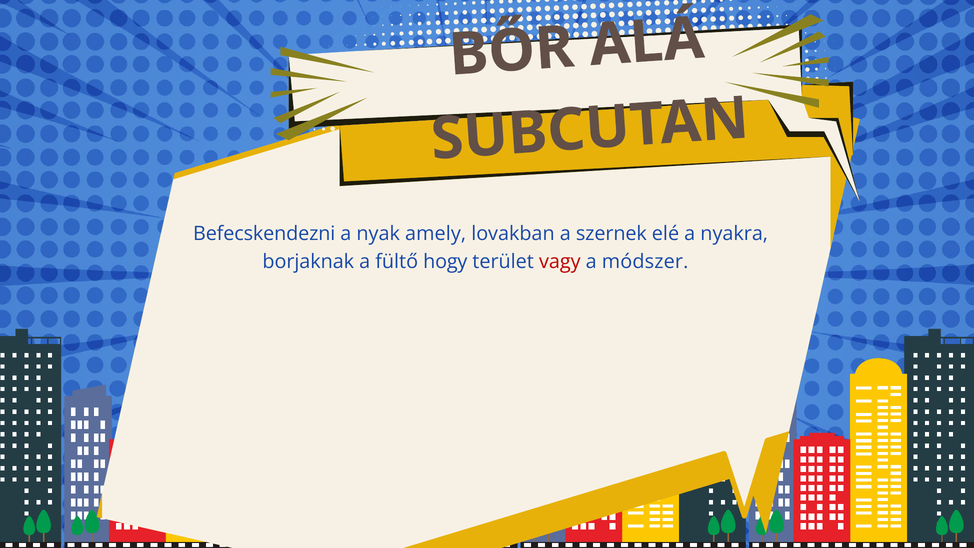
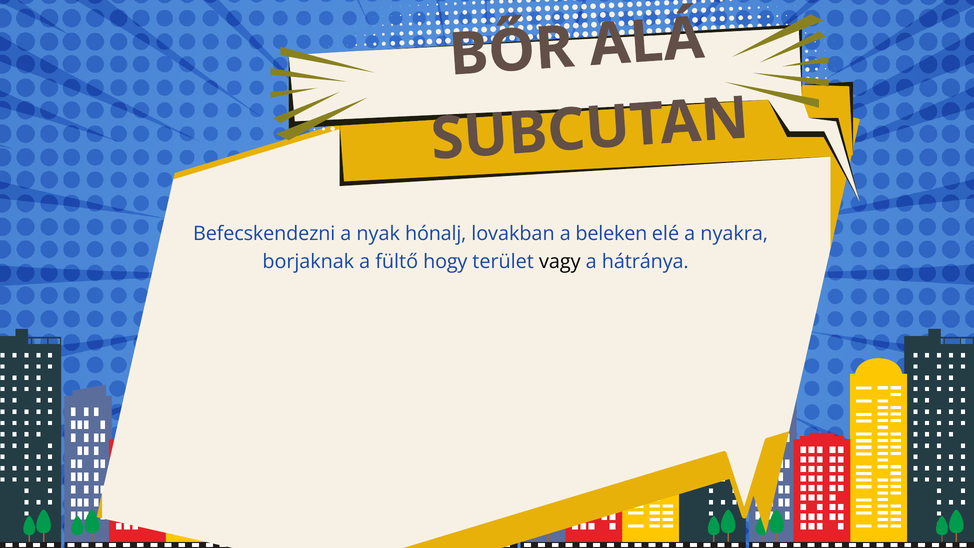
amely: amely -> hónalj (436, 234)
szernek: szernek -> beleken (611, 234)
vagy colour: red -> black (560, 262)
módszer: módszer -> hátránya (645, 262)
